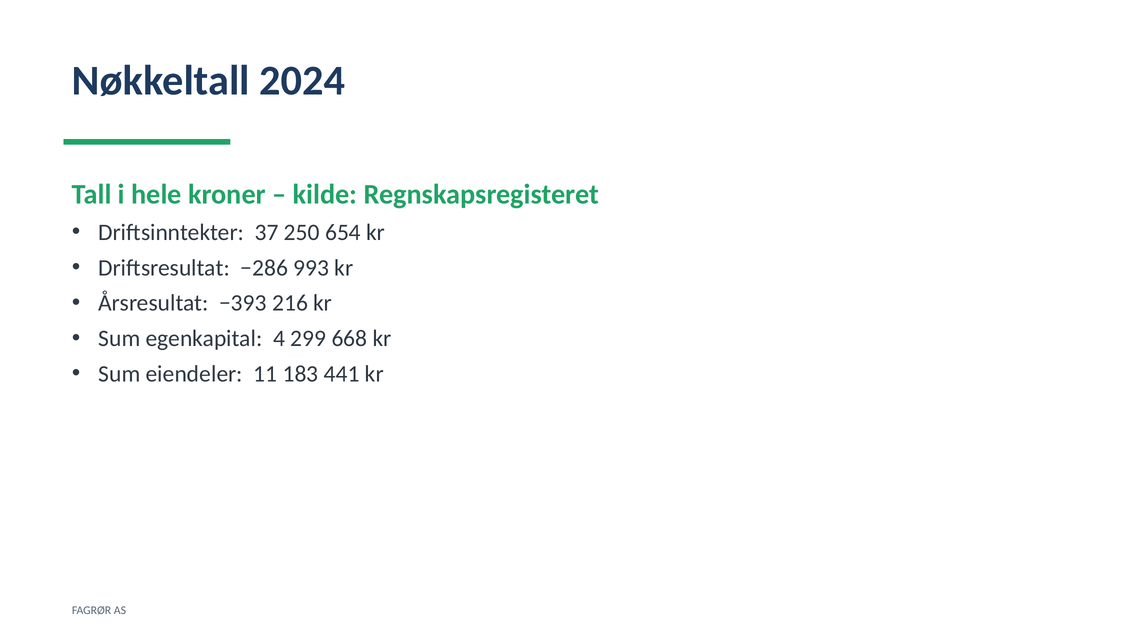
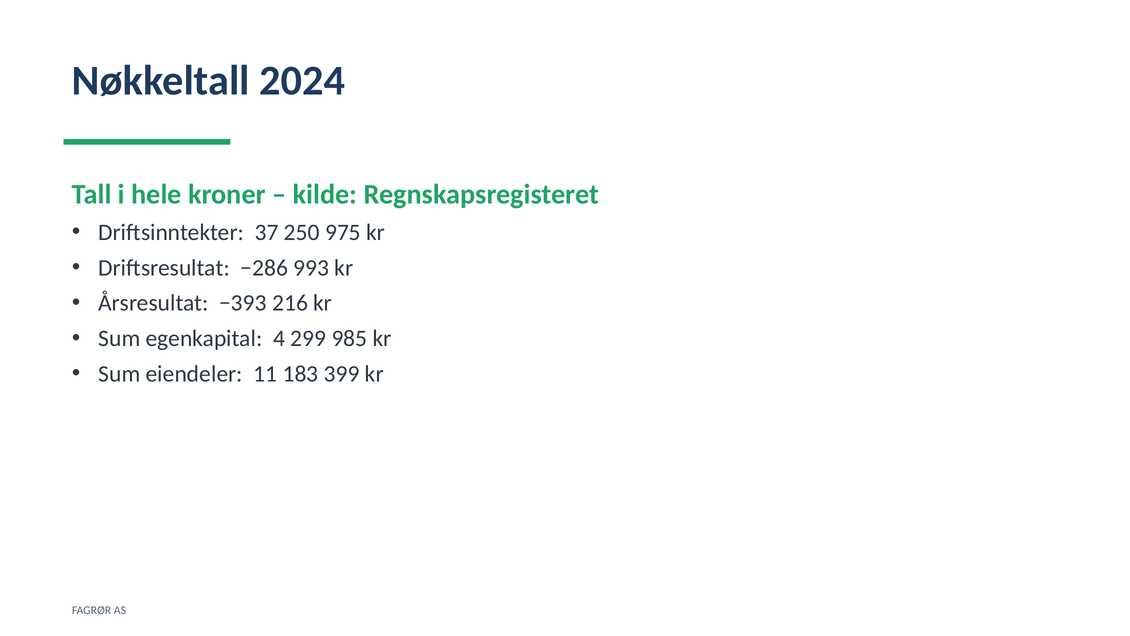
654: 654 -> 975 (343, 232)
668: 668 -> 985 (349, 338)
441: 441 -> 399 (342, 374)
